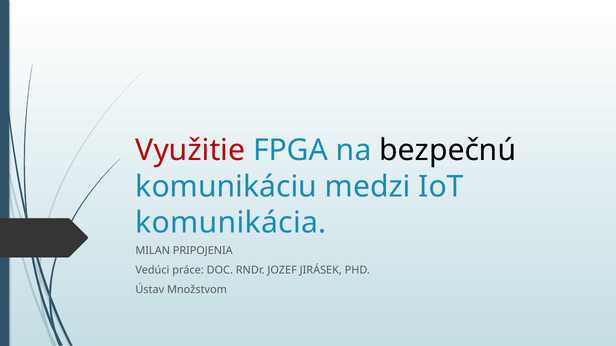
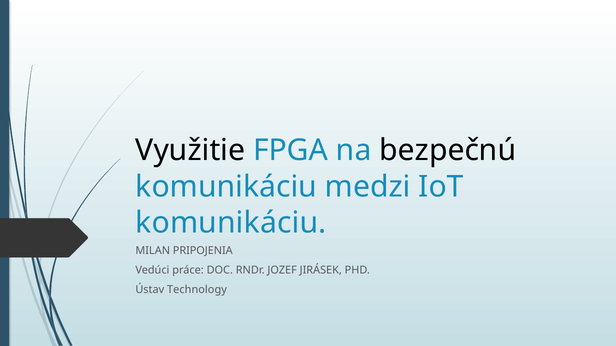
Využitie colour: red -> black (190, 151)
komunikácia: komunikácia -> komunikáciu (231, 223)
Množstvom: Množstvom -> Technology (197, 290)
